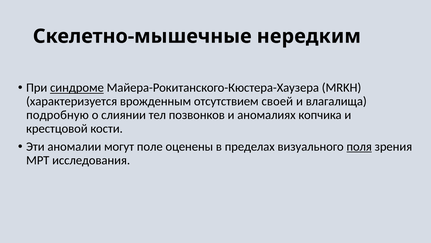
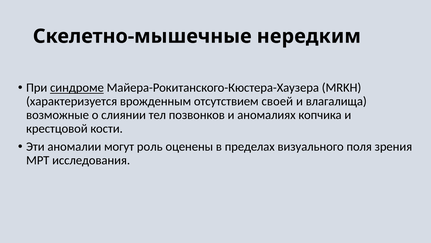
подробную: подробную -> возможные (58, 115)
поле: поле -> роль (150, 146)
поля underline: present -> none (359, 146)
